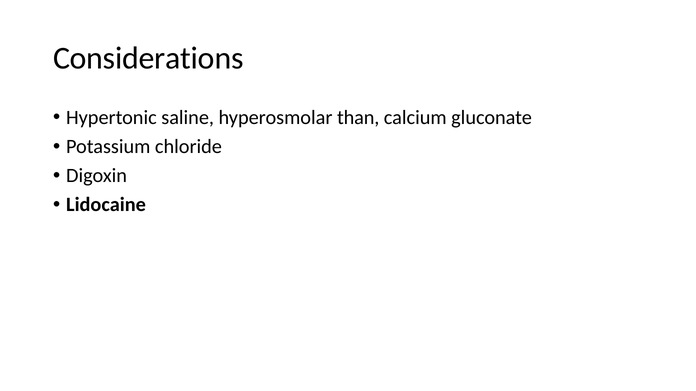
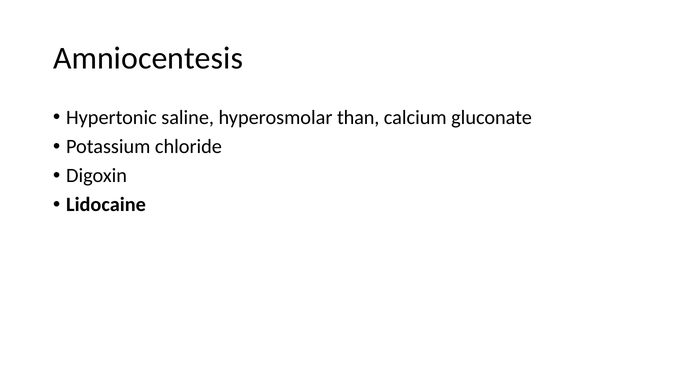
Considerations: Considerations -> Amniocentesis (148, 58)
